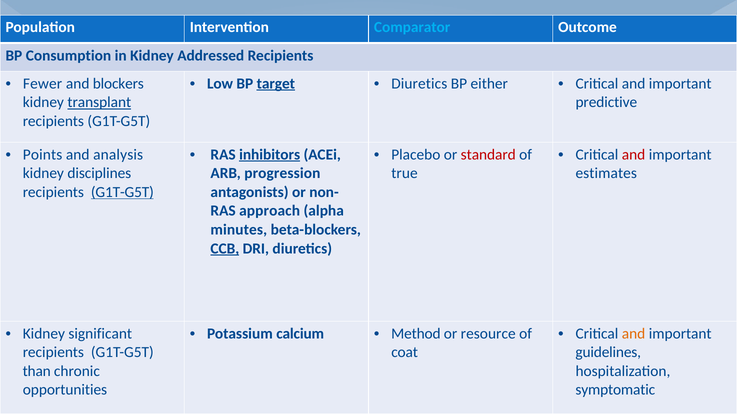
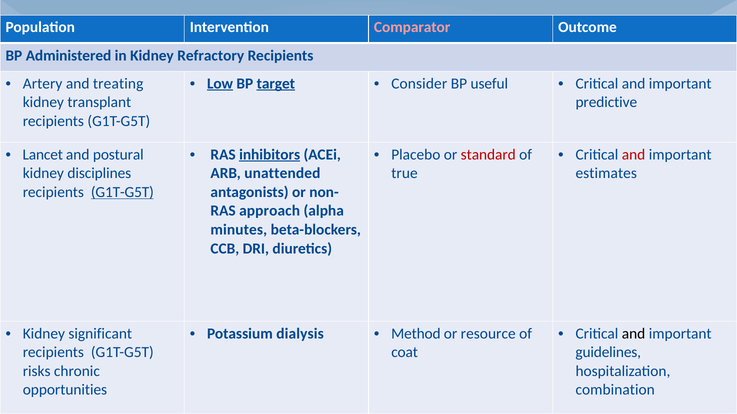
Comparator colour: light blue -> pink (412, 27)
Consumption: Consumption -> Administered (69, 56)
Addressed: Addressed -> Refractory (211, 56)
Fewer: Fewer -> Artery (43, 84)
blockers: blockers -> treating (118, 84)
Low underline: none -> present (220, 84)
Diuretics: Diuretics -> Consider (419, 84)
either: either -> useful (489, 84)
transplant underline: present -> none (99, 102)
Points: Points -> Lancet (43, 155)
analysis: analysis -> postural (118, 155)
progression: progression -> unattended (282, 174)
CCB underline: present -> none (225, 249)
calcium: calcium -> dialysis (300, 334)
and colour: orange -> black (634, 334)
than: than -> risks (37, 372)
symptomatic: symptomatic -> combination (615, 390)
